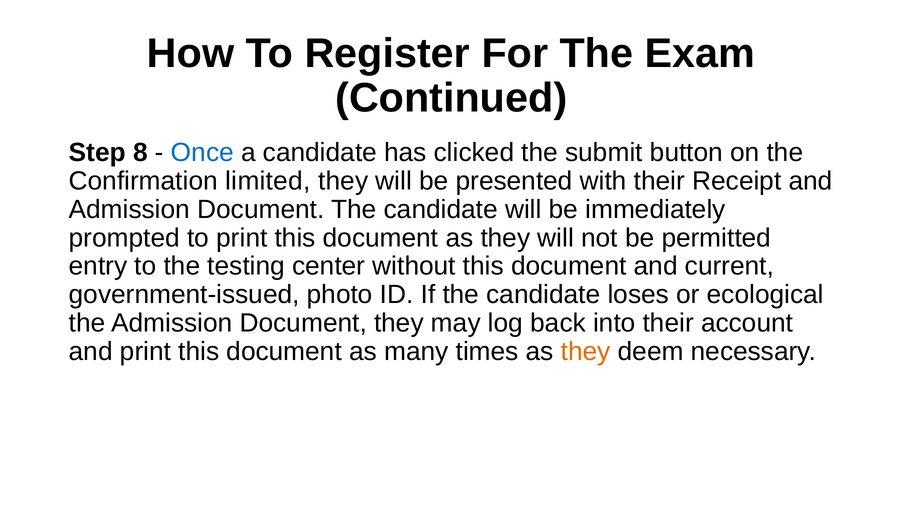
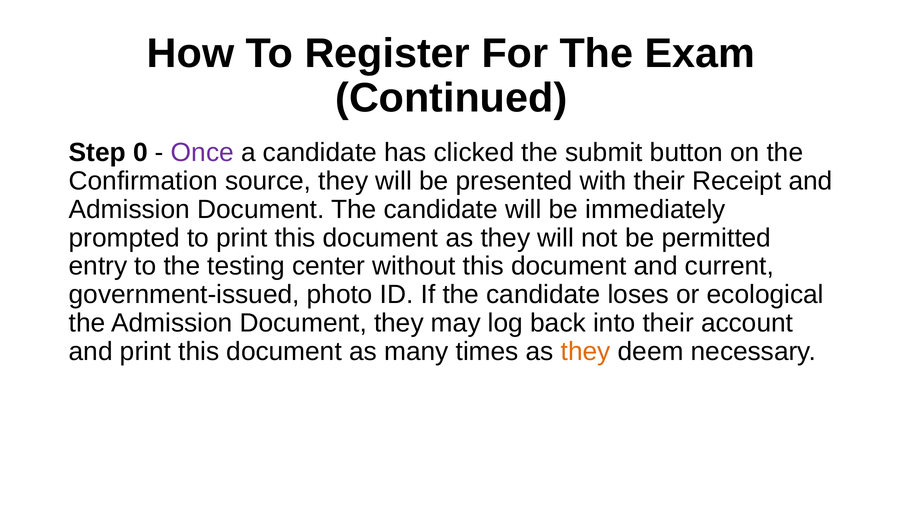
8: 8 -> 0 (140, 153)
Once colour: blue -> purple (202, 153)
limited: limited -> source (268, 181)
